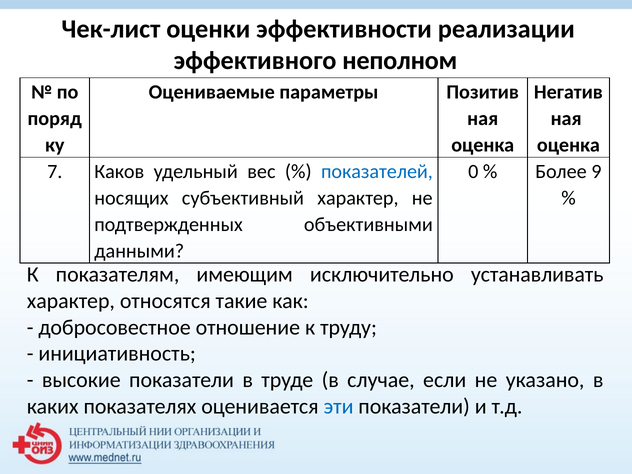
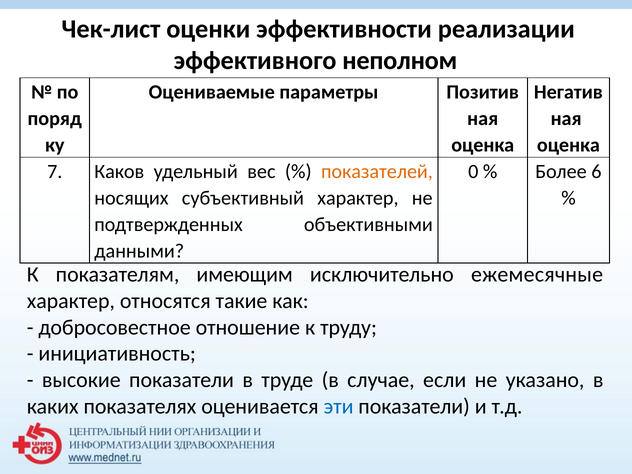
показателей colour: blue -> orange (377, 172)
9: 9 -> 6 (596, 172)
устанавливать: устанавливать -> ежемесячные (537, 275)
